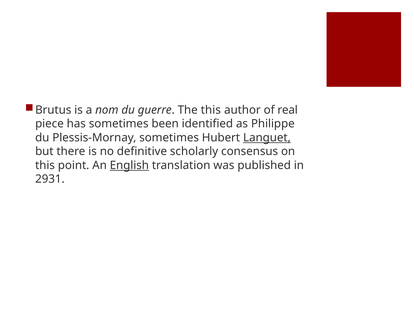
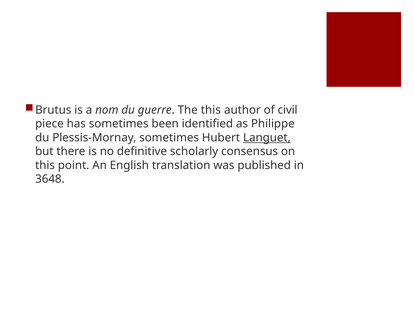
real: real -> civil (288, 110)
English underline: present -> none (129, 165)
2931: 2931 -> 3648 (50, 179)
